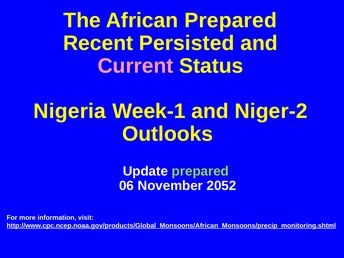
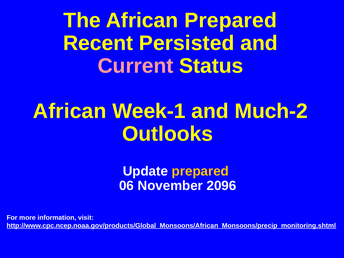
Nigeria: Nigeria -> African (70, 111)
Niger-2: Niger-2 -> Much-2 (271, 111)
prepared colour: light green -> yellow (200, 171)
2052: 2052 -> 2096 (221, 186)
